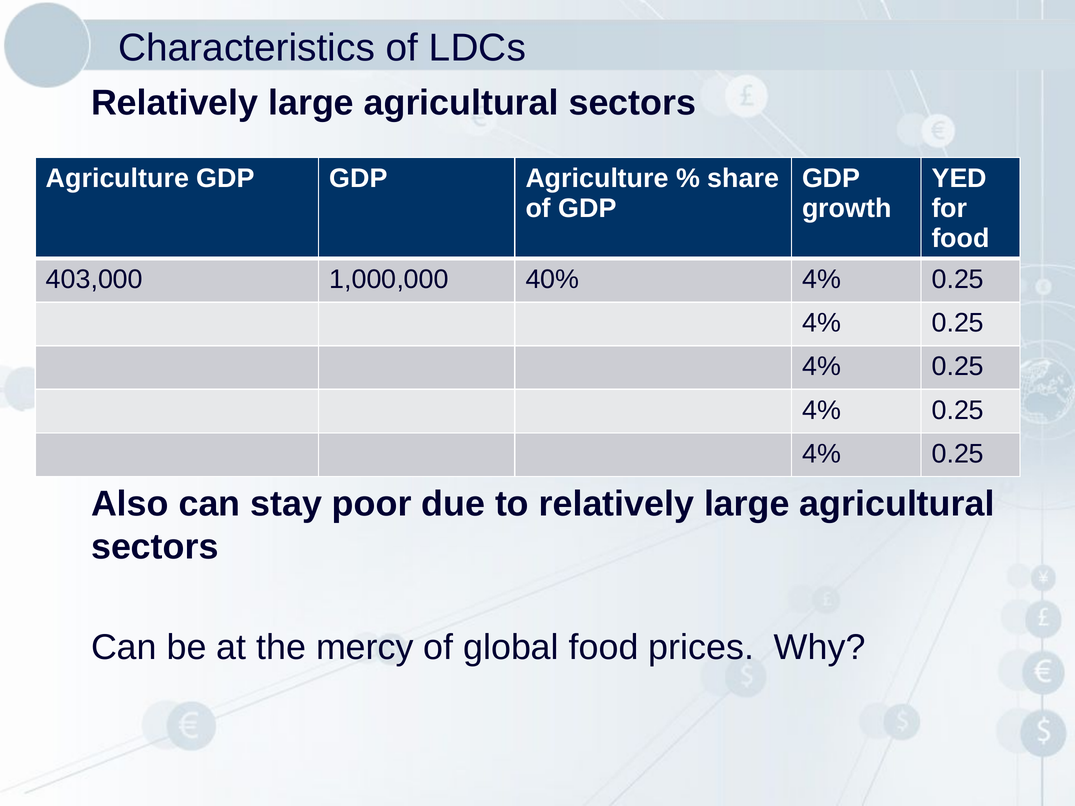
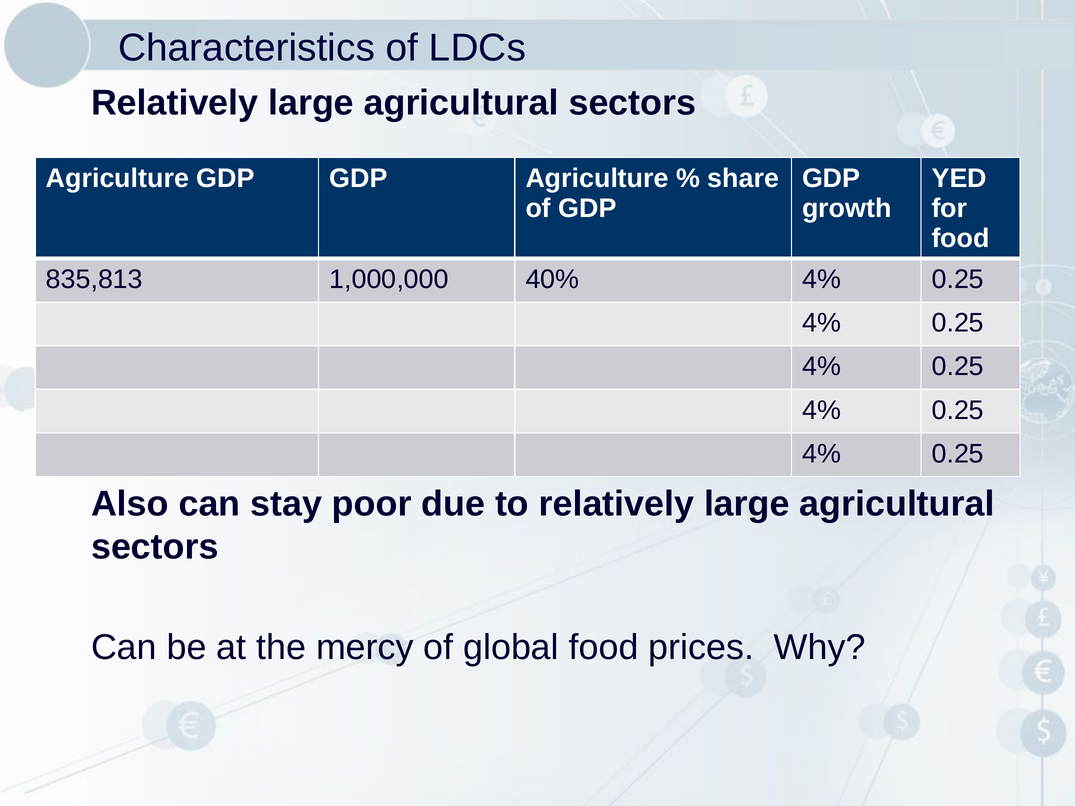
403,000: 403,000 -> 835,813 (94, 280)
